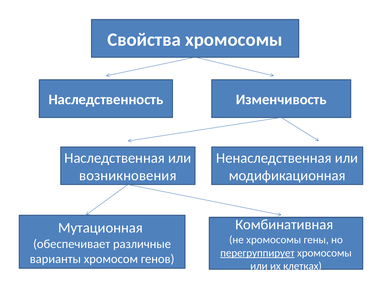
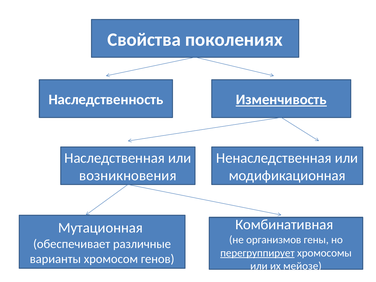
Свойства хромосомы: хромосомы -> поколениях (234, 40)
Изменчивость underline: none -> present (281, 100)
не хромосомы: хромосомы -> организмов (274, 240)
клетках: клетках -> мейозе (302, 266)
